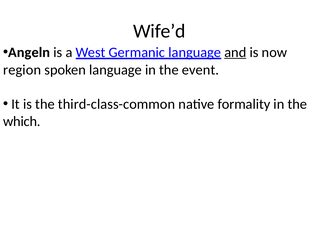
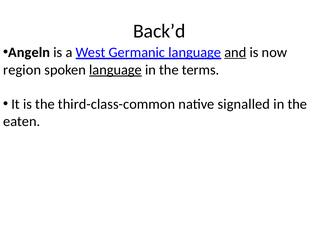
Wife’d: Wife’d -> Back’d (159, 31)
language underline: none -> present (116, 70)
event: event -> terms (201, 70)
formality: formality -> signalled (244, 104)
which: which -> eaten (22, 122)
